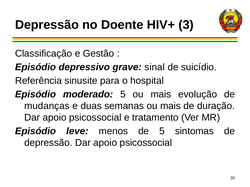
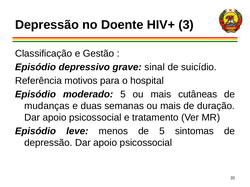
sinusite: sinusite -> motivos (81, 81)
evolução: evolução -> cutâneas (198, 94)
